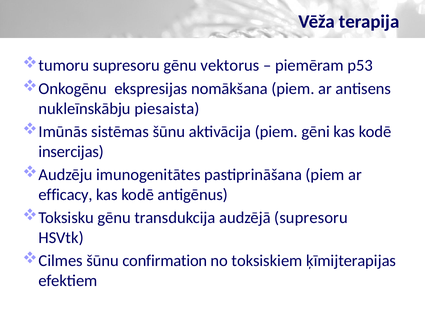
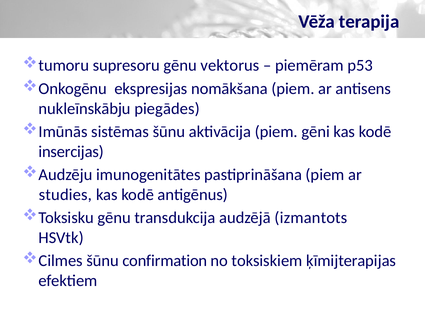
piesaista: piesaista -> piegādes (167, 108)
efficacy: efficacy -> studies (65, 194)
audzējā supresoru: supresoru -> izmantots (311, 218)
